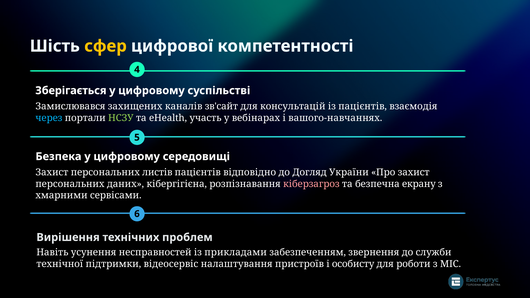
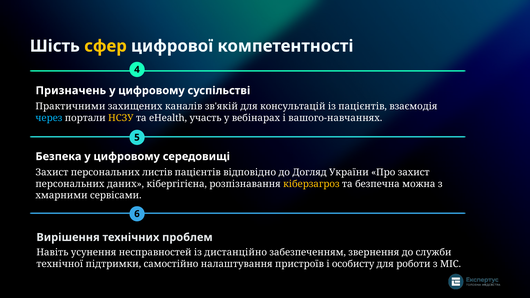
Зберігається: Зберігається -> Призначень (71, 91)
Замислювався: Замислювався -> Практичними (70, 107)
зв'сайт: зв'сайт -> зв'якій (221, 107)
НСЗУ colour: light green -> yellow (121, 118)
кіберзагроз colour: pink -> yellow (311, 184)
екрану: екрану -> можна (419, 184)
прикладами: прикладами -> дистанційно (236, 253)
відеосервіс: відеосервіс -> самостійно (171, 264)
